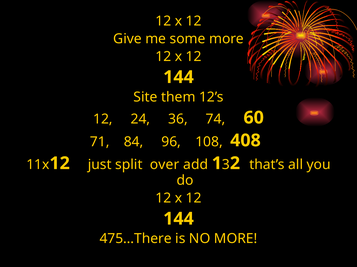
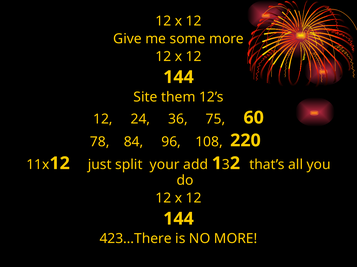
74: 74 -> 75 (215, 119)
71: 71 -> 78 (100, 142)
408: 408 -> 220 (245, 141)
over: over -> your (165, 165)
475…There: 475…There -> 423…There (136, 239)
